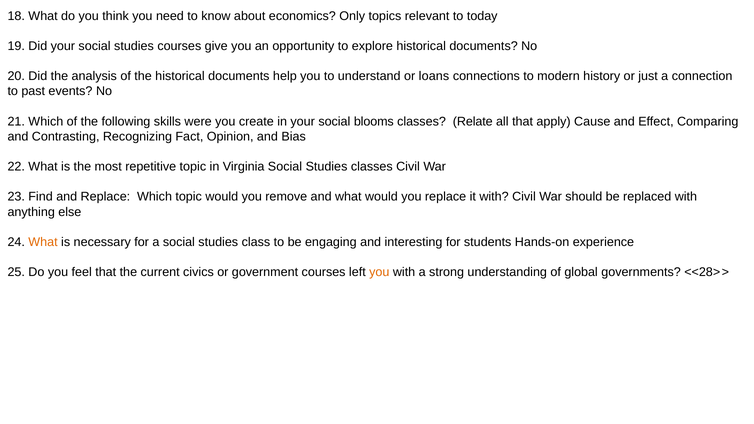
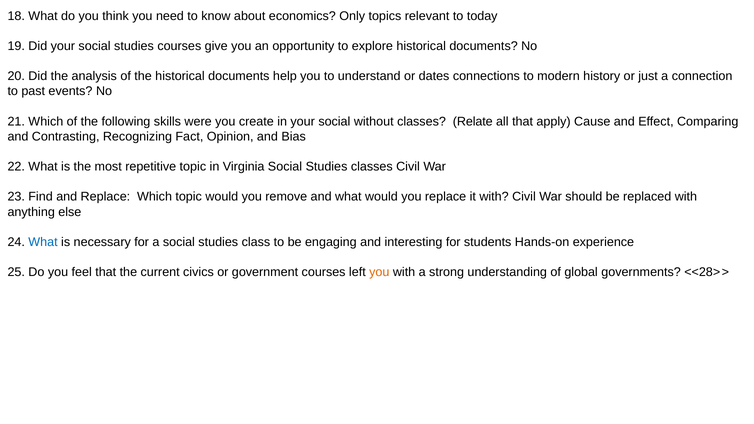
loans: loans -> dates (434, 76)
blooms: blooms -> without (374, 122)
What colour: orange -> blue (43, 242)
